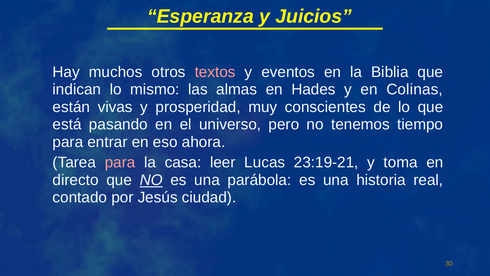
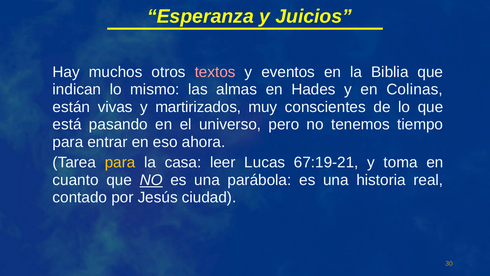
prosperidad: prosperidad -> martirizados (198, 107)
para colour: pink -> yellow (120, 162)
23:19-21: 23:19-21 -> 67:19-21 (326, 162)
directo: directo -> cuanto (76, 180)
